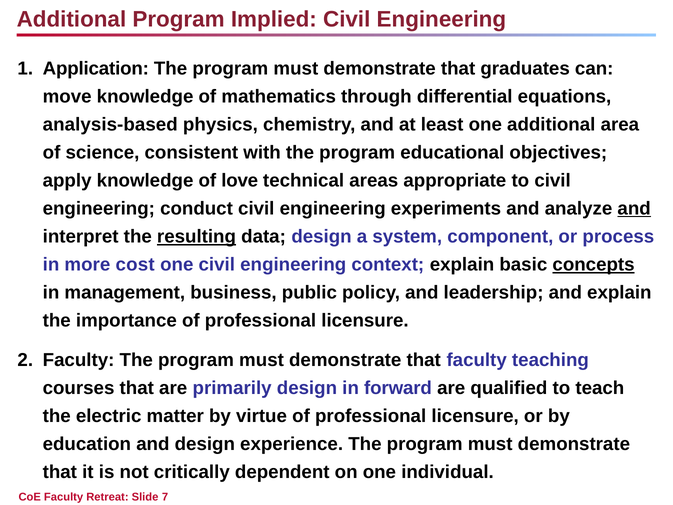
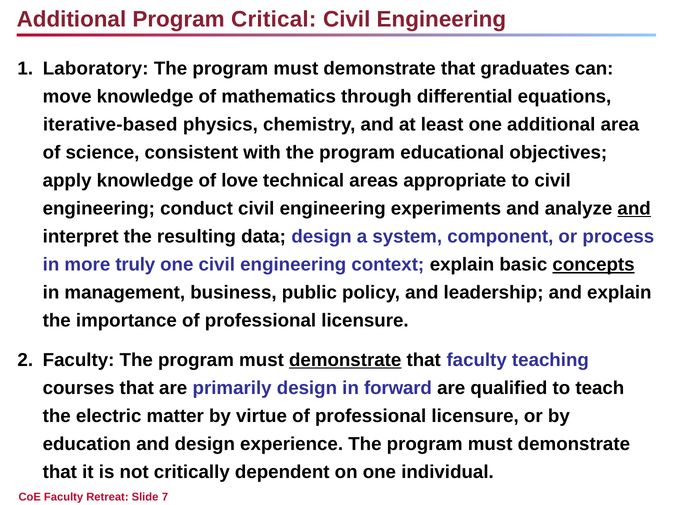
Implied: Implied -> Critical (274, 19)
Application: Application -> Laboratory (96, 68)
analysis-based: analysis-based -> iterative-based (110, 124)
resulting underline: present -> none (196, 237)
cost: cost -> truly (135, 265)
demonstrate underline: none -> present (345, 360)
